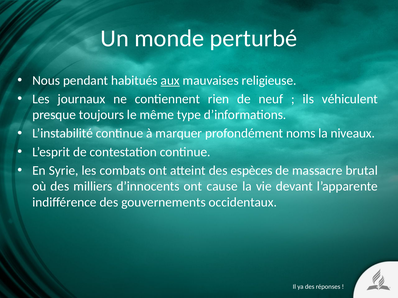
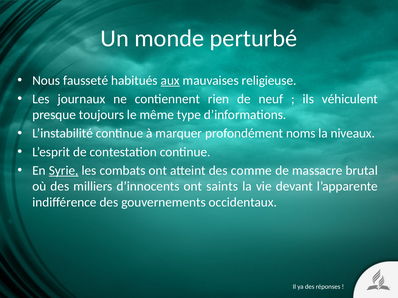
pendant: pendant -> fausseté (86, 81)
Syrie underline: none -> present (64, 171)
espèces: espèces -> comme (251, 171)
cause: cause -> saints (222, 187)
